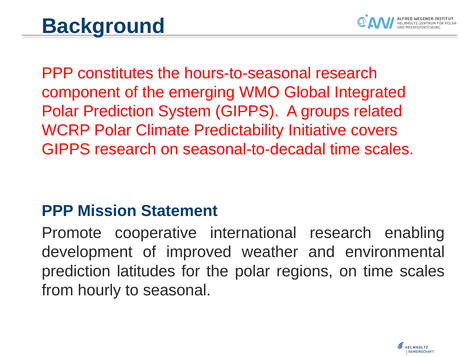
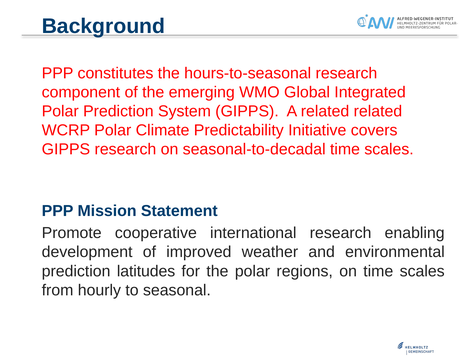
A groups: groups -> related (325, 111)
